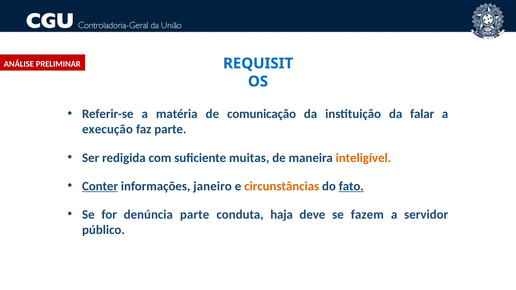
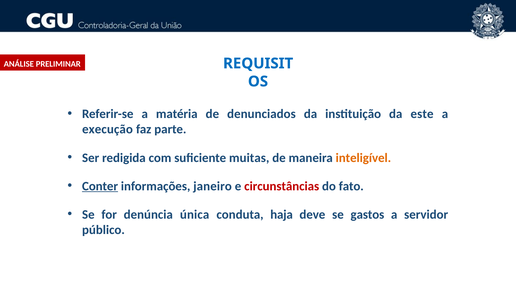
comunicação: comunicação -> denunciados (261, 114)
falar: falar -> este (422, 114)
circunstâncias colour: orange -> red (282, 186)
fato underline: present -> none (351, 186)
denúncia parte: parte -> única (195, 215)
fazem: fazem -> gastos (367, 215)
